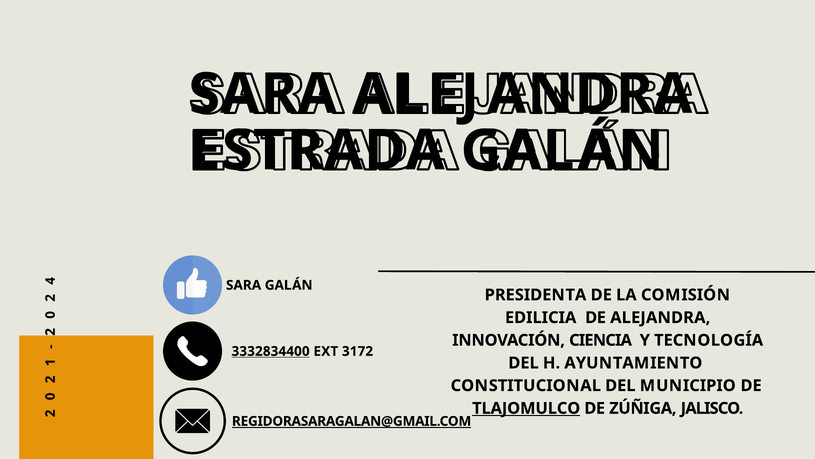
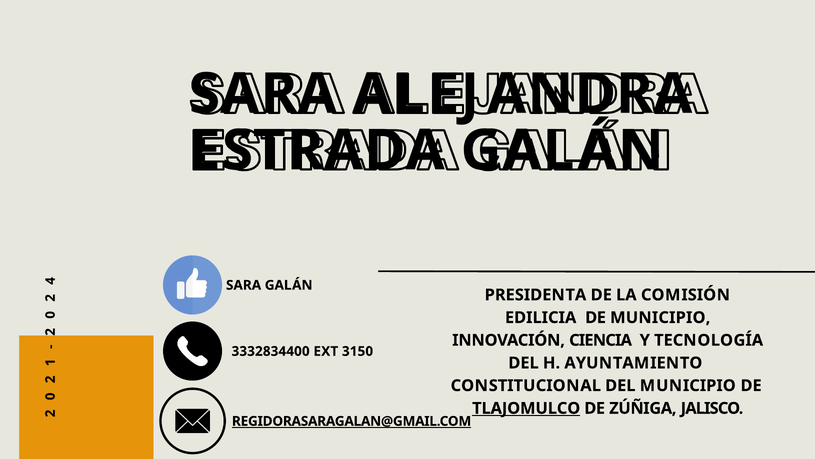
DE ALEJANDRA: ALEJANDRA -> MUNICIPIO (660, 317)
3332834400 underline: present -> none (271, 351)
3172: 3172 -> 3150 (358, 351)
